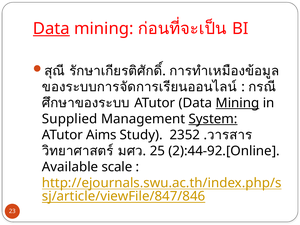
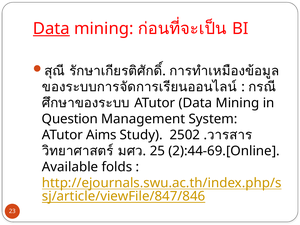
Mining underline: present -> none (238, 103)
Supplied: Supplied -> Question (70, 119)
System underline: present -> none (213, 119)
2352: 2352 -> 2502 (185, 135)
2):44-92.[Online: 2):44-92.[Online -> 2):44-69.[Online (224, 151)
scale: scale -> folds (117, 167)
